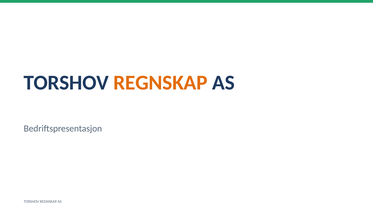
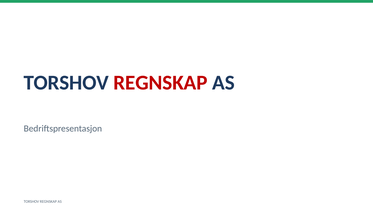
REGNSKAP colour: orange -> red (160, 83)
